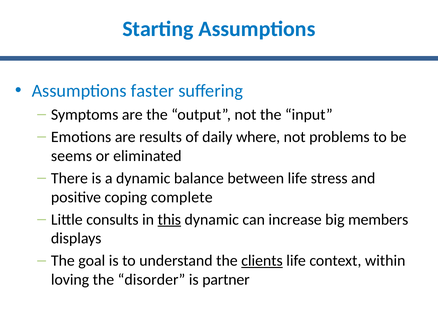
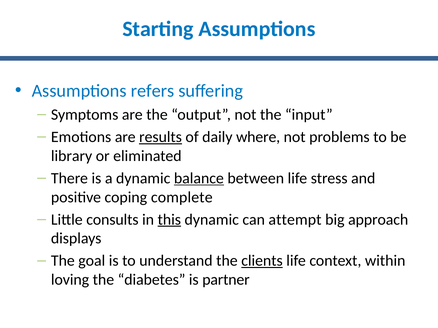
faster: faster -> refers (153, 91)
results underline: none -> present (161, 137)
seems: seems -> library (72, 156)
balance underline: none -> present (199, 178)
increase: increase -> attempt (295, 220)
members: members -> approach (378, 220)
disorder: disorder -> diabetes (152, 280)
